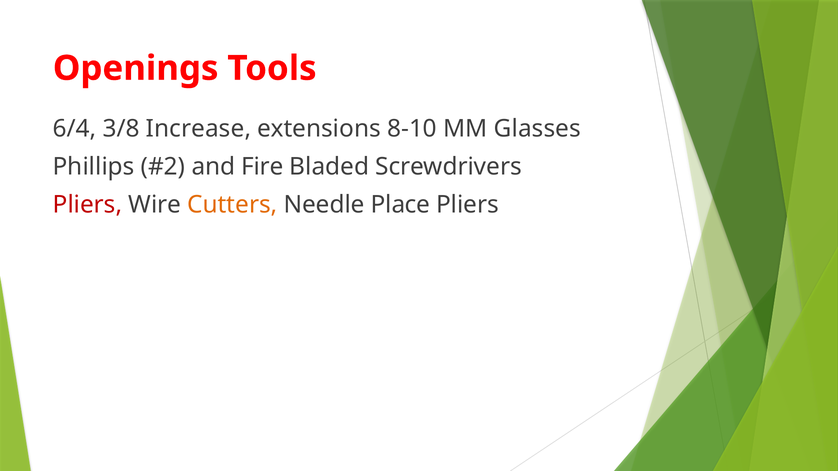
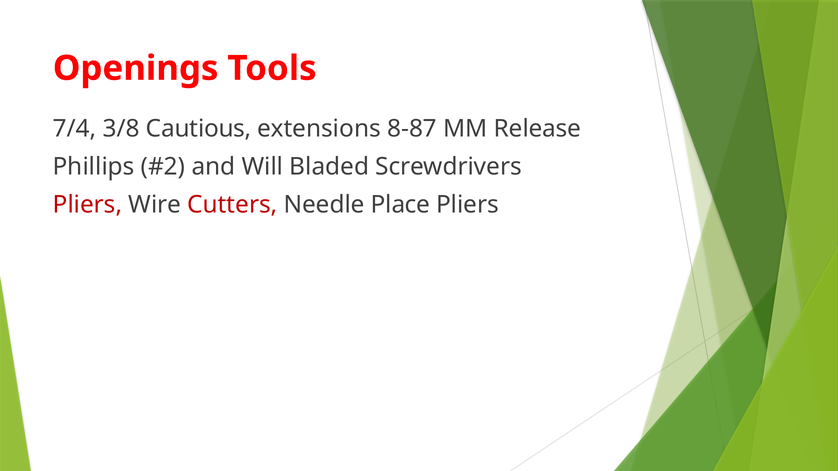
6/4: 6/4 -> 7/4 (75, 129)
Increase: Increase -> Cautious (199, 129)
8-10: 8-10 -> 8-87 (412, 129)
Glasses: Glasses -> Release (538, 129)
Fire: Fire -> Will (262, 167)
Cutters colour: orange -> red (232, 205)
